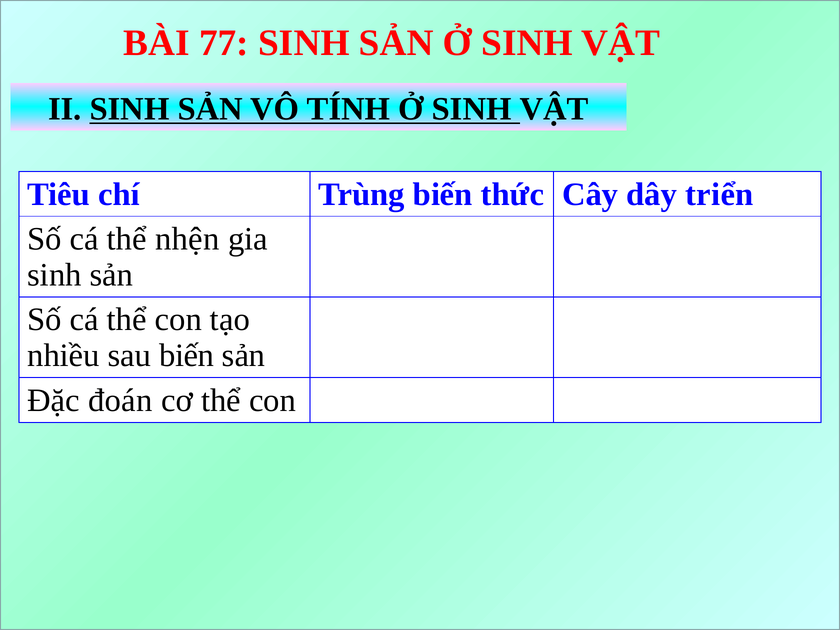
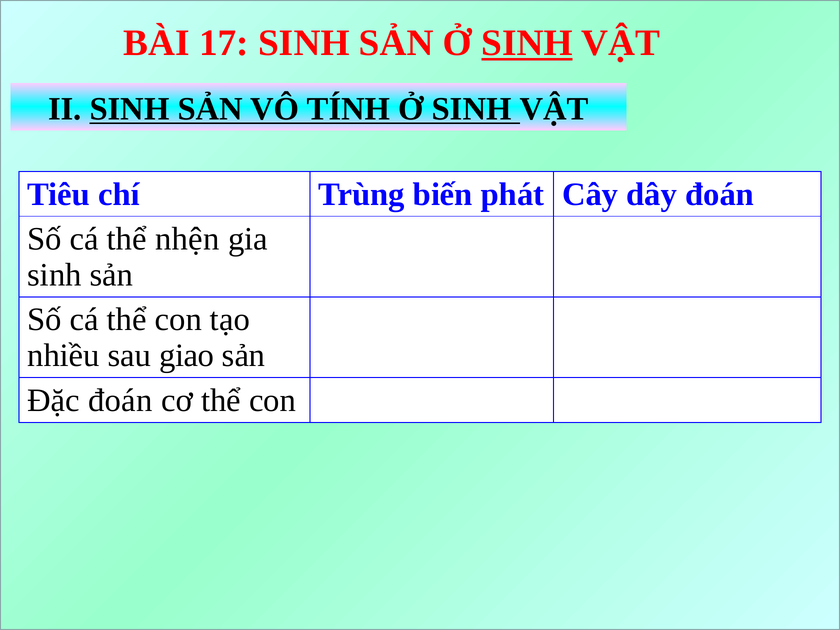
77: 77 -> 17 (224, 43)
SINH underline: none -> present (527, 43)
thức: thức -> phát (512, 194)
dây triển: triển -> đoán (720, 194)
sau biến: biến -> giao (187, 356)
